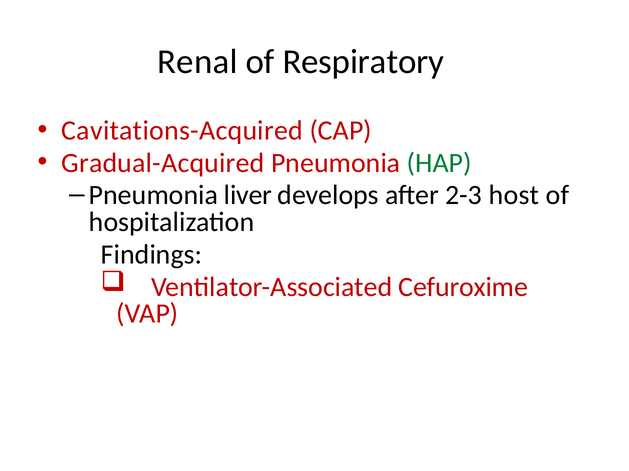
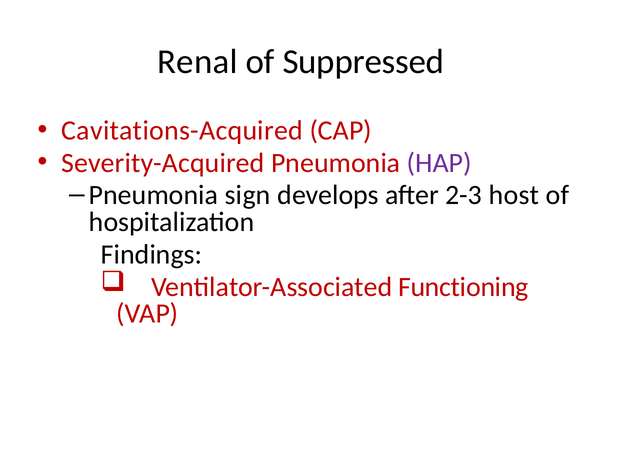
Respiratory: Respiratory -> Suppressed (363, 62)
Gradual-Acquired: Gradual-Acquired -> Severity-Acquired (163, 163)
HAP colour: green -> purple (439, 163)
liver: liver -> sign (248, 196)
Cefuroxime: Cefuroxime -> Functioning (463, 287)
